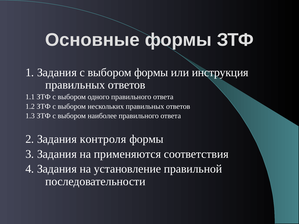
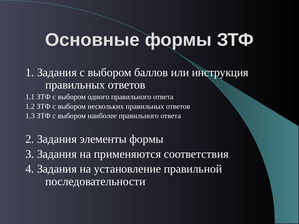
выбором формы: формы -> баллов (151, 72)
контроля: контроля -> элементы (103, 139)
